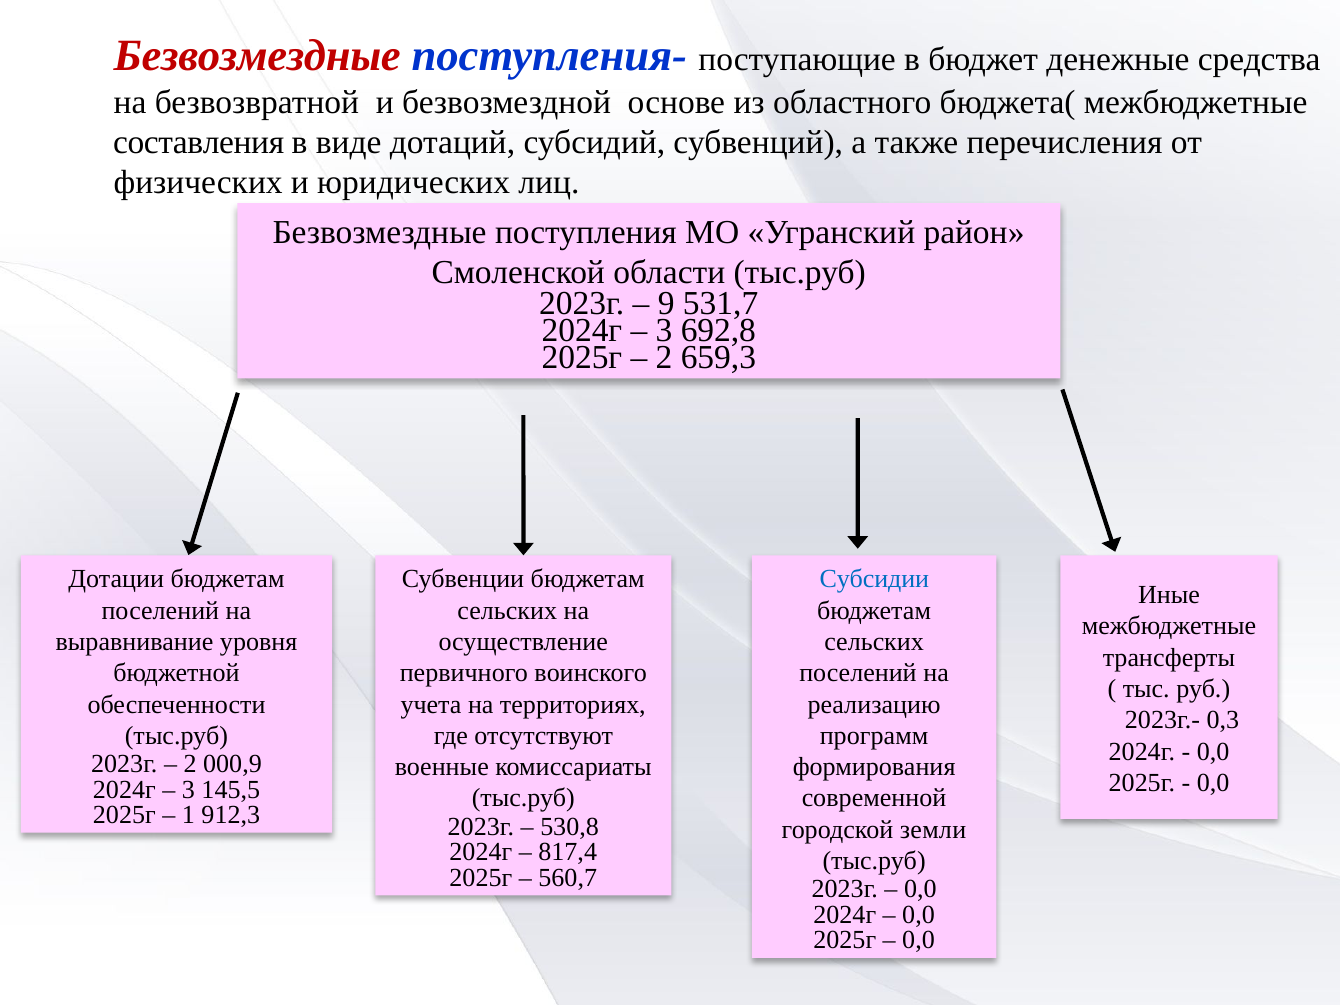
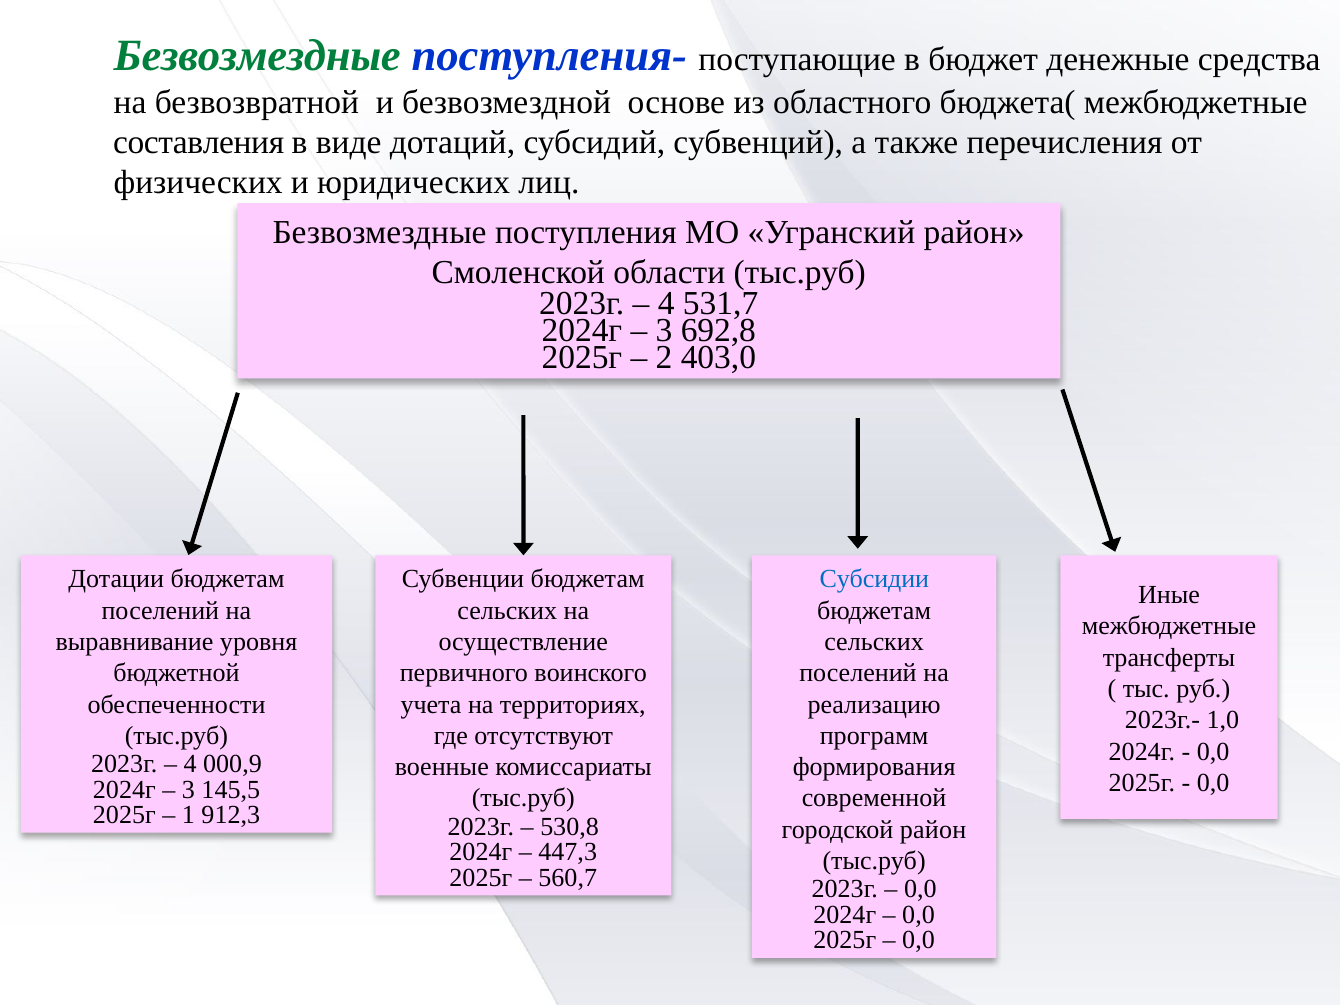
Безвозмездные colour: red -> green (257, 56)
9: 9 -> 4 (666, 303)
659,3: 659,3 -> 403,0 (718, 358)
0,3: 0,3 -> 1,0 (1223, 720)
2: 2 -> 4 (190, 764)
городской земли: земли -> район (933, 830)
817,4: 817,4 -> 447,3 (568, 852)
